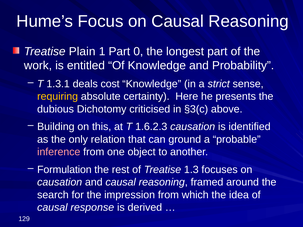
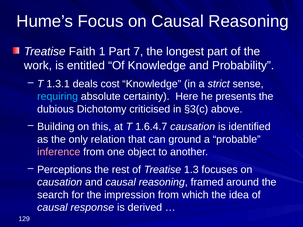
Plain: Plain -> Faith (82, 51)
0: 0 -> 7 (138, 51)
requiring colour: yellow -> light blue (58, 97)
1.6.2.3: 1.6.2.3 -> 1.6.4.7 (151, 127)
Formulation: Formulation -> Perceptions (64, 170)
